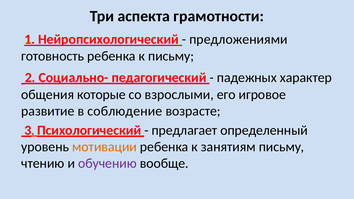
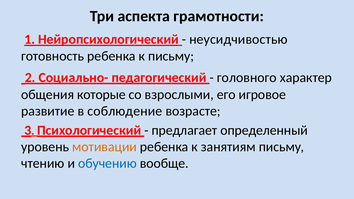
предложениями: предложениями -> неусидчивостью (238, 39)
падежных: падежных -> головного (247, 78)
обучению colour: purple -> blue (107, 163)
